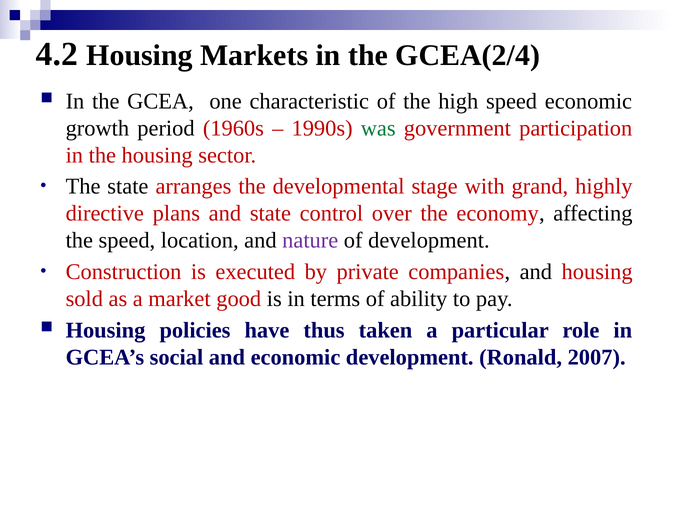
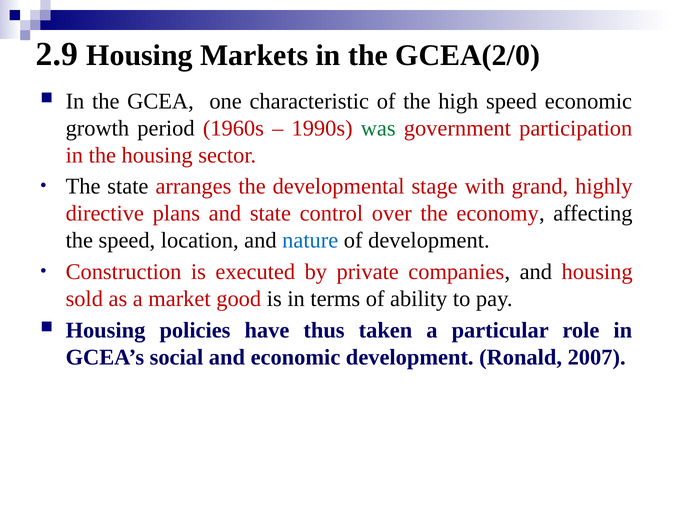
4.2: 4.2 -> 2.9 (57, 54)
GCEA(2/4: GCEA(2/4 -> GCEA(2/0 (468, 55)
nature colour: purple -> blue (310, 240)
